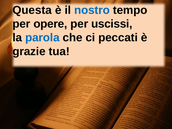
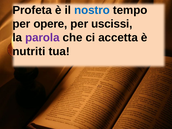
Questa: Questa -> Profeta (32, 10)
parola colour: blue -> purple (42, 38)
peccati: peccati -> accetta (118, 38)
grazie: grazie -> nutriti (29, 51)
